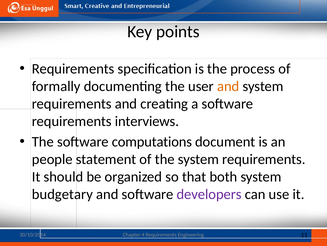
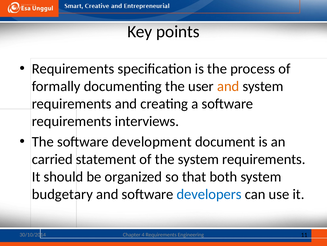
computations: computations -> development (152, 141)
people: people -> carried (52, 159)
developers colour: purple -> blue (209, 194)
